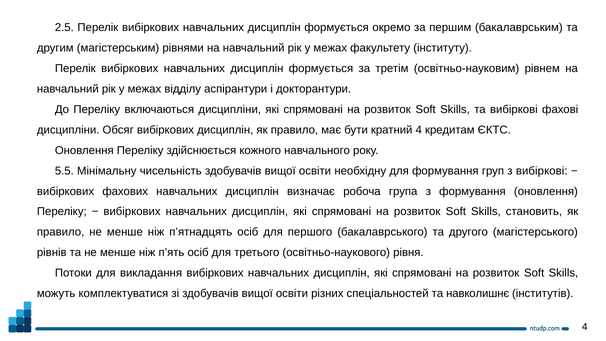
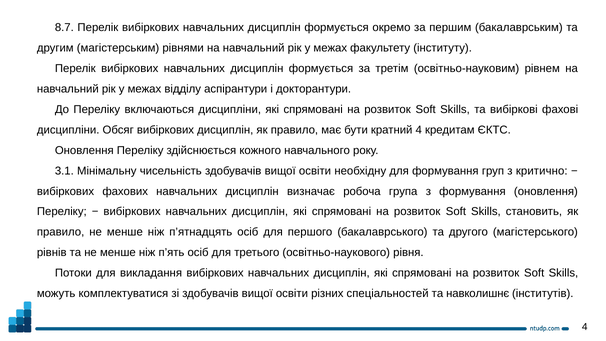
2.5: 2.5 -> 8.7 (64, 28)
5.5: 5.5 -> 3.1 (64, 171)
з вибіркові: вибіркові -> критично (542, 171)
